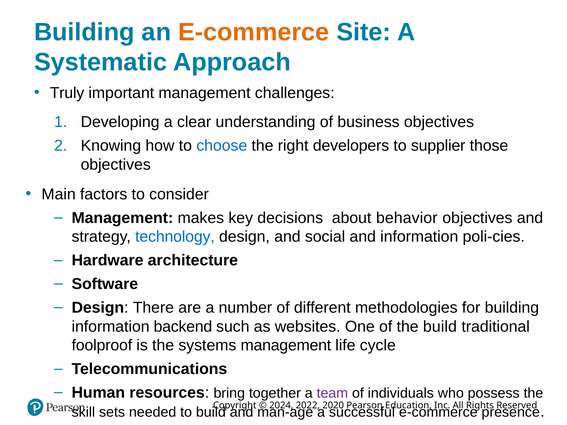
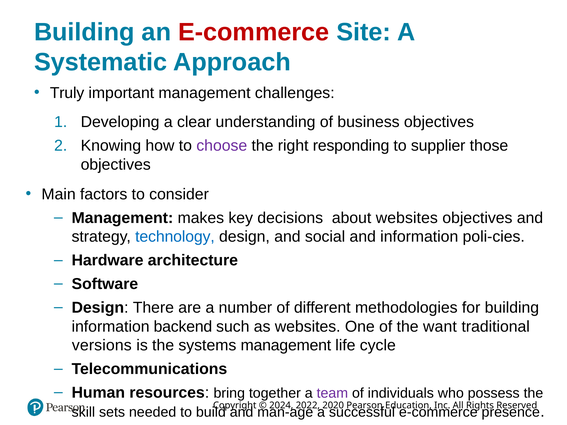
E-commerce colour: orange -> red (254, 32)
choose colour: blue -> purple (222, 146)
developers: developers -> responding (351, 146)
about behavior: behavior -> websites (407, 218)
the build: build -> want (440, 327)
foolproof: foolproof -> versions (102, 346)
